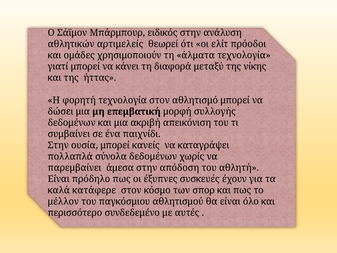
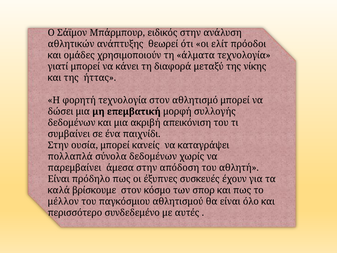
αρτιμελείς: αρτιμελείς -> ανάπτυξης (120, 44)
κατάφερε: κατάφερε -> βρίσκουμε (94, 190)
